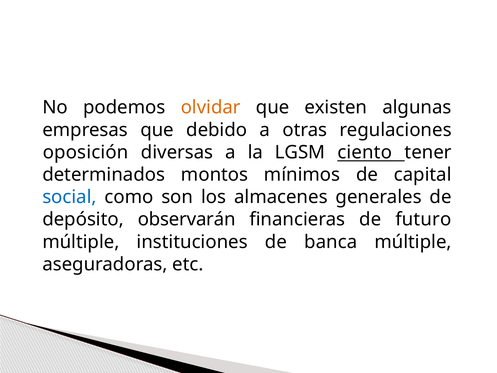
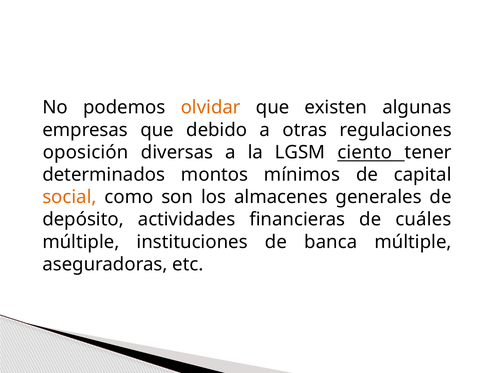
social colour: blue -> orange (69, 197)
observarán: observarán -> actividades (187, 219)
futuro: futuro -> cuáles (423, 219)
